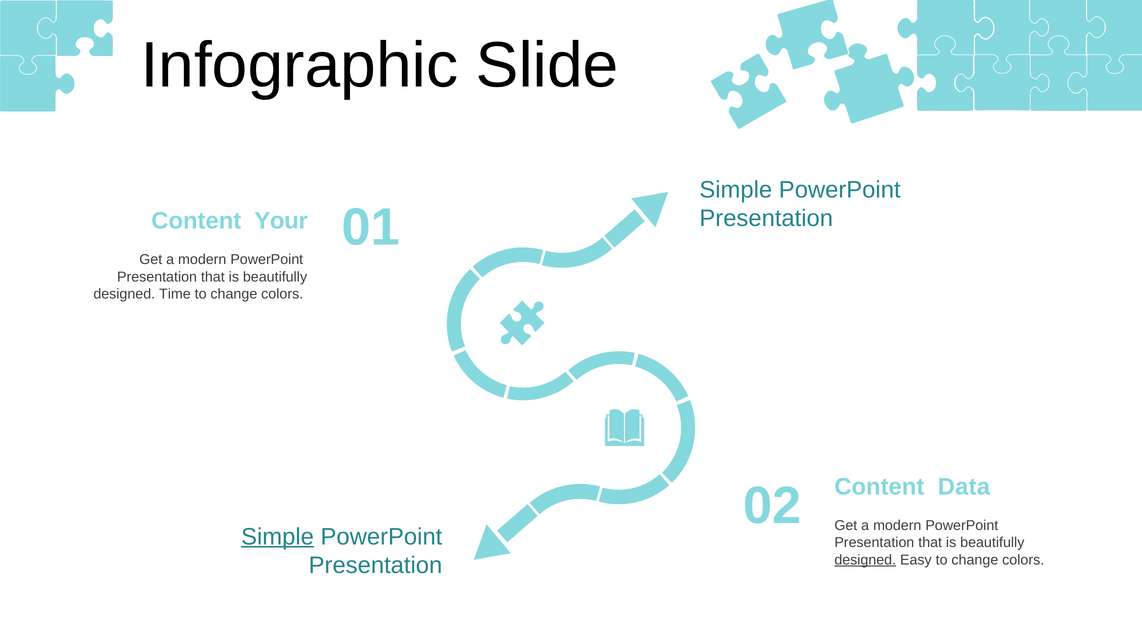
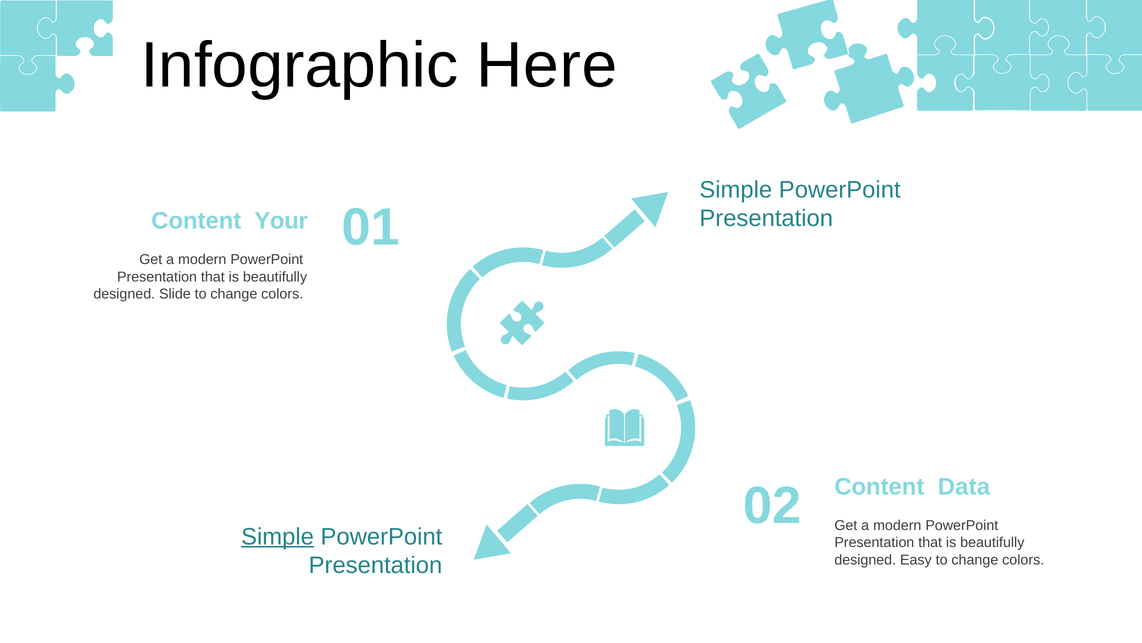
Slide: Slide -> Here (547, 65)
Time: Time -> Slide (175, 294)
designed underline: present -> none (865, 559)
